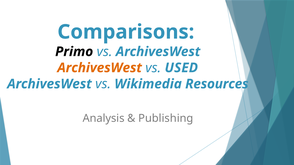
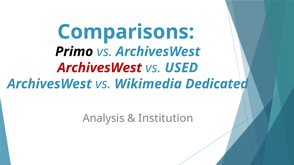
ArchivesWest colour: orange -> red (100, 68)
Resources: Resources -> Dedicated (217, 84)
Publishing: Publishing -> Institution (166, 119)
